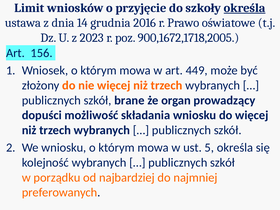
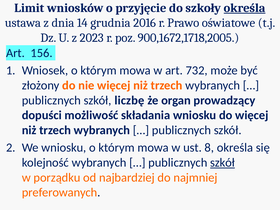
449: 449 -> 732 (197, 70)
brane: brane -> liczbę (129, 100)
5: 5 -> 8 (209, 148)
szkół underline: none -> present (222, 163)
